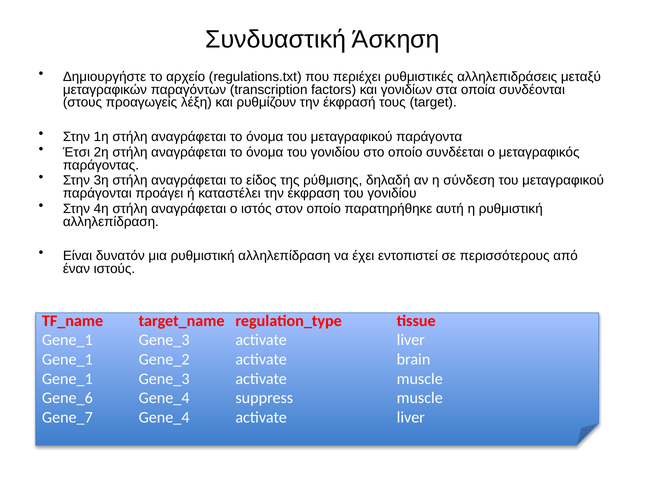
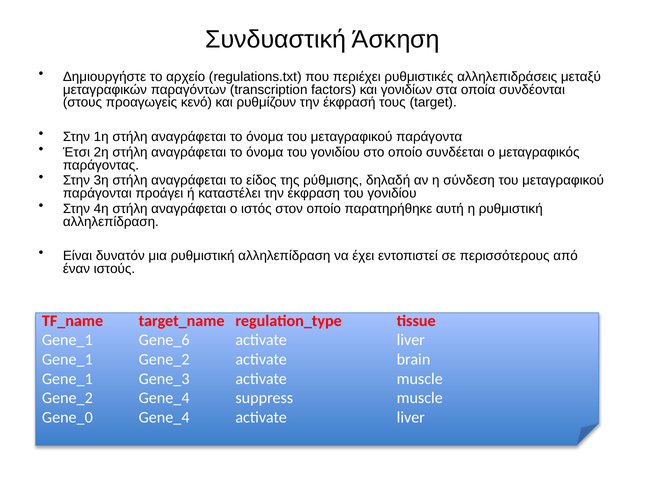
λέξη: λέξη -> κενό (196, 102)
Gene_3: Gene_3 -> Gene_6 (164, 340)
Gene_6: Gene_6 -> Gene_2 (67, 398)
Gene_7: Gene_7 -> Gene_0 (67, 417)
